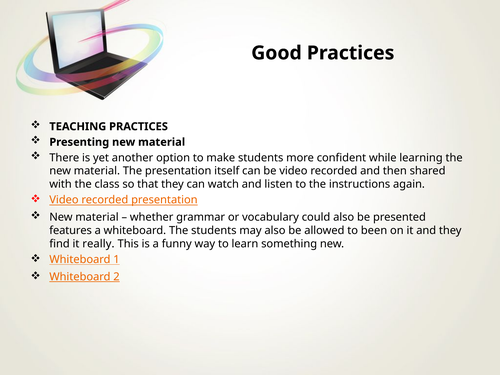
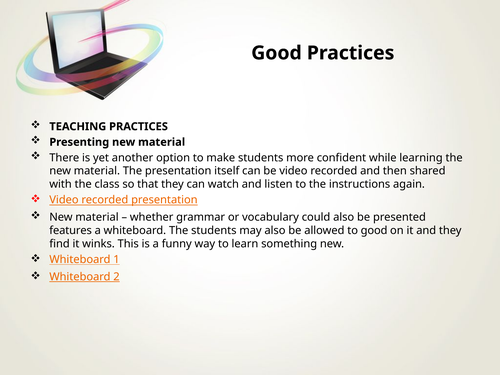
to been: been -> good (374, 231)
really: really -> winks (99, 244)
